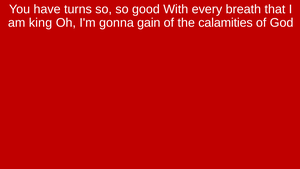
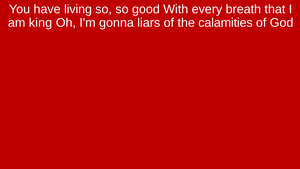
turns: turns -> living (78, 9)
gain: gain -> liars (149, 23)
